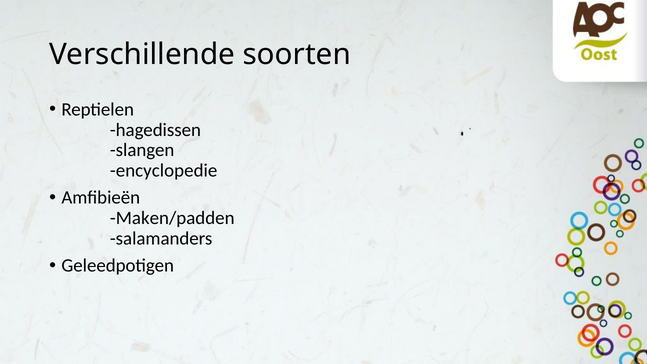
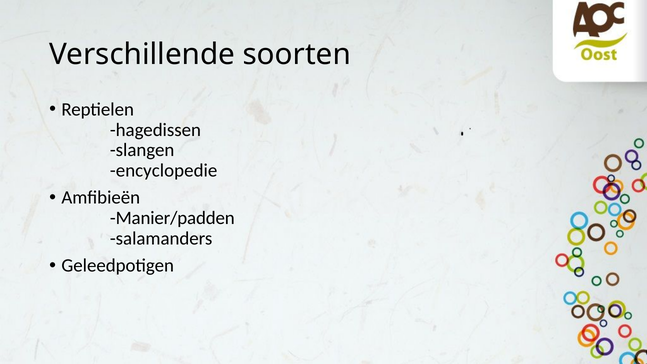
Maken/padden: Maken/padden -> Manier/padden (172, 218)
